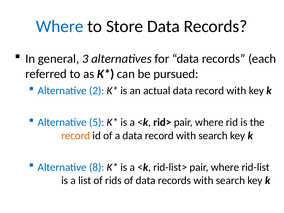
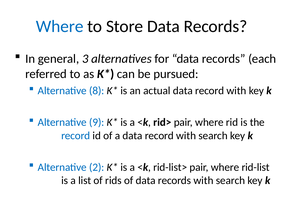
2: 2 -> 8 (97, 91)
5: 5 -> 9 (97, 122)
record colour: orange -> blue (76, 136)
8: 8 -> 2 (97, 167)
